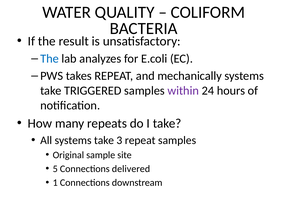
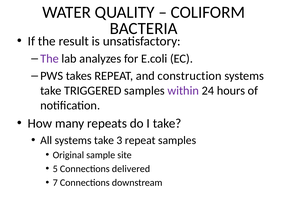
The colour: blue -> purple (50, 59)
mechanically: mechanically -> construction (190, 76)
1: 1 -> 7 (55, 182)
